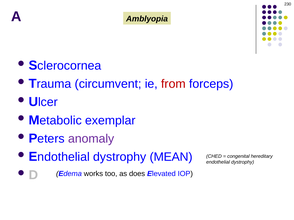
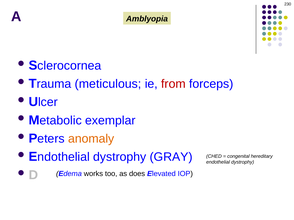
circumvent: circumvent -> meticulous (108, 84)
anomaly colour: purple -> orange (91, 139)
MEAN: MEAN -> GRAY (171, 157)
